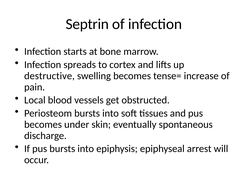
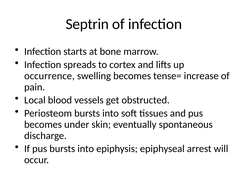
destructive: destructive -> occurrence (49, 76)
